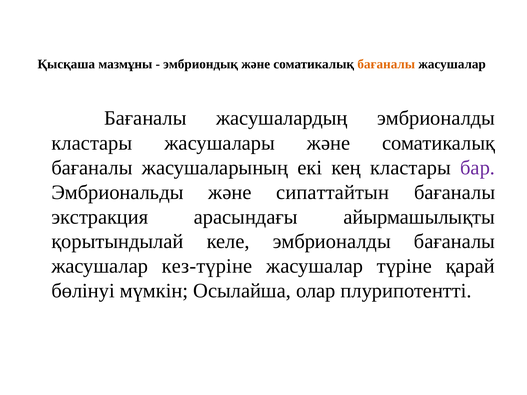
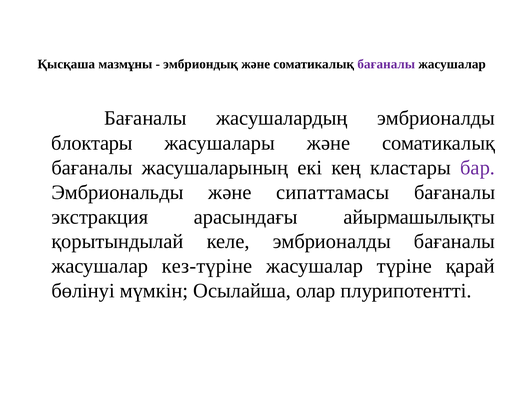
бағаналы colour: orange -> purple (386, 64)
кластары: кластары -> блоктары (92, 143)
сипаттайтын: сипаттайтын -> сипаттамасы (333, 192)
